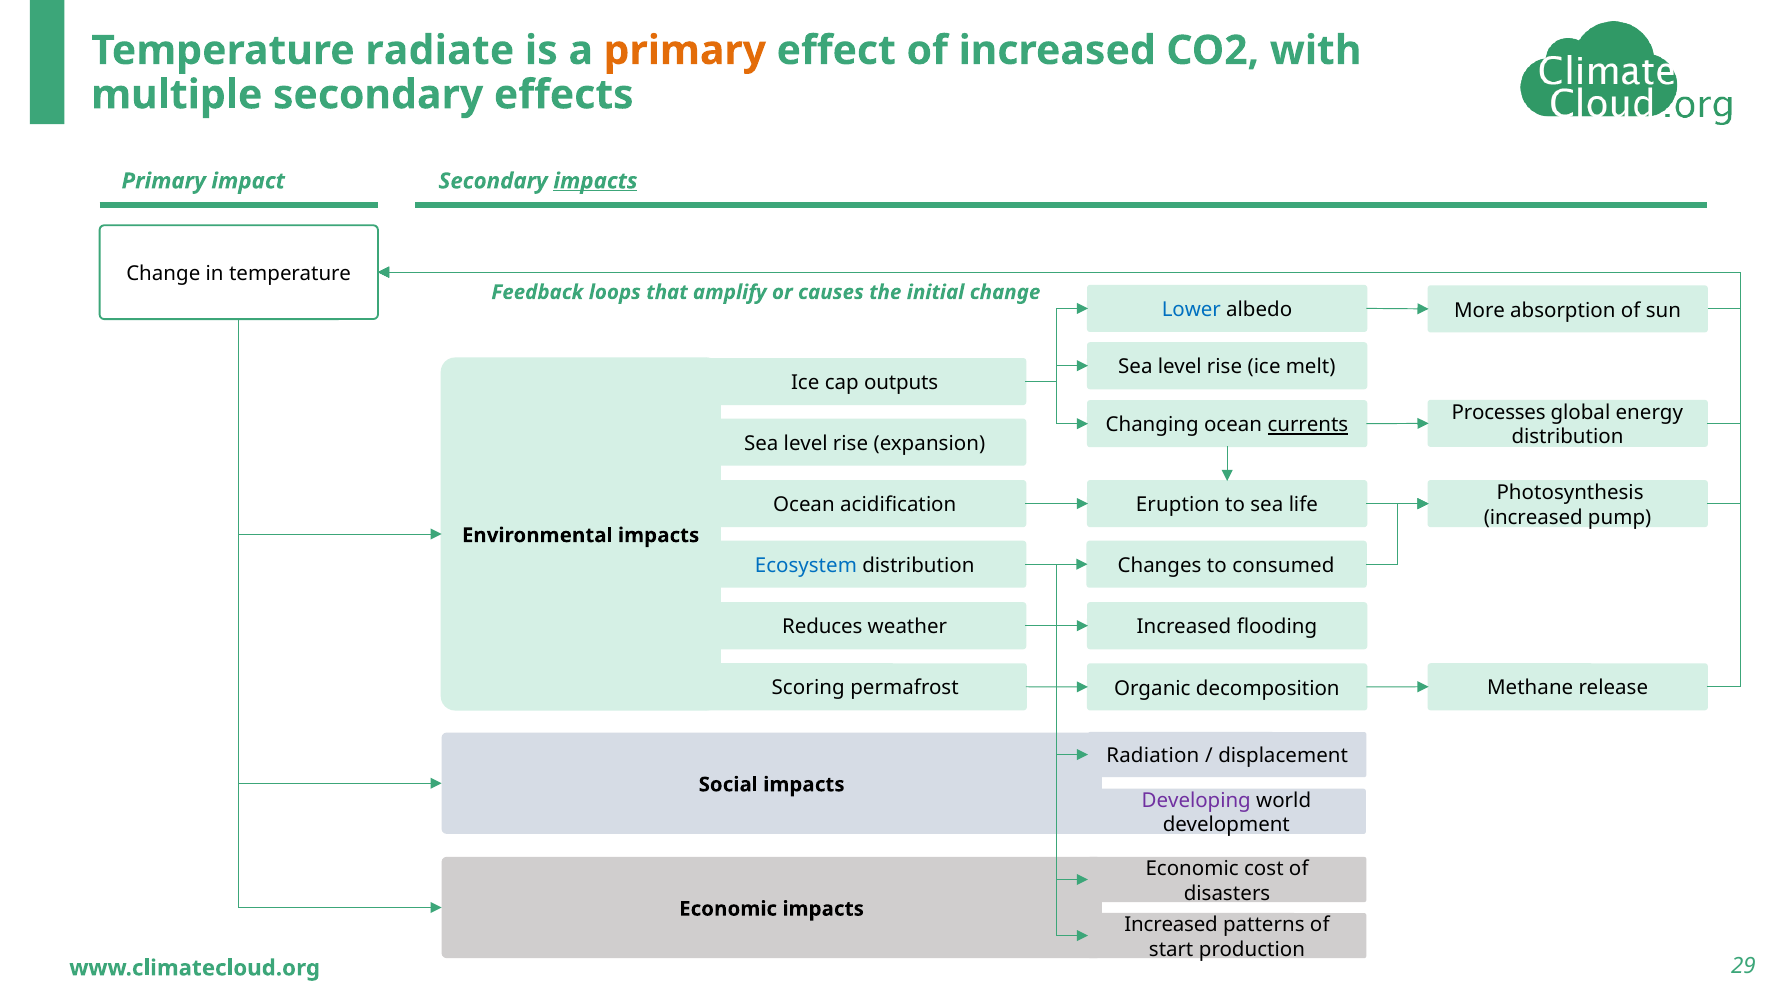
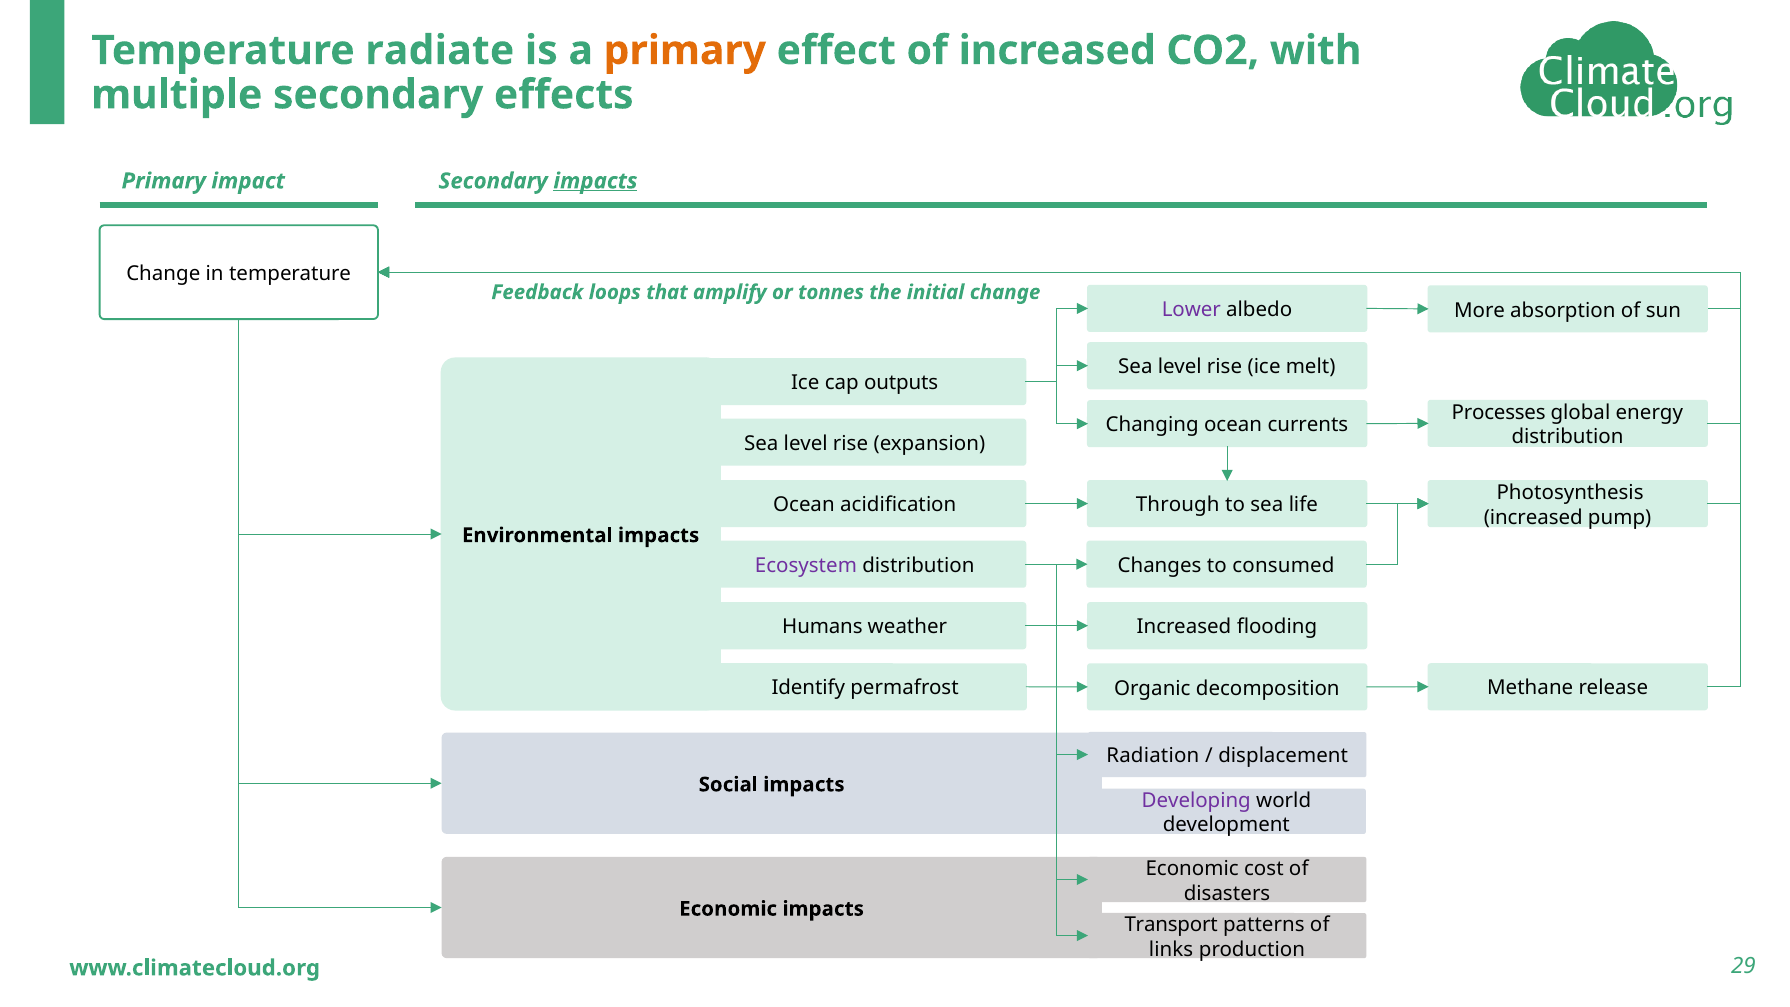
causes: causes -> tonnes (831, 292)
Lower colour: blue -> purple (1191, 310)
currents underline: present -> none (1308, 425)
Eruption: Eruption -> Through (1178, 505)
Ecosystem colour: blue -> purple (806, 566)
Reduces: Reduces -> Humans (822, 627)
Scoring: Scoring -> Identify (808, 688)
Increased: Increased -> Transport (1171, 925)
start: start -> links (1171, 949)
